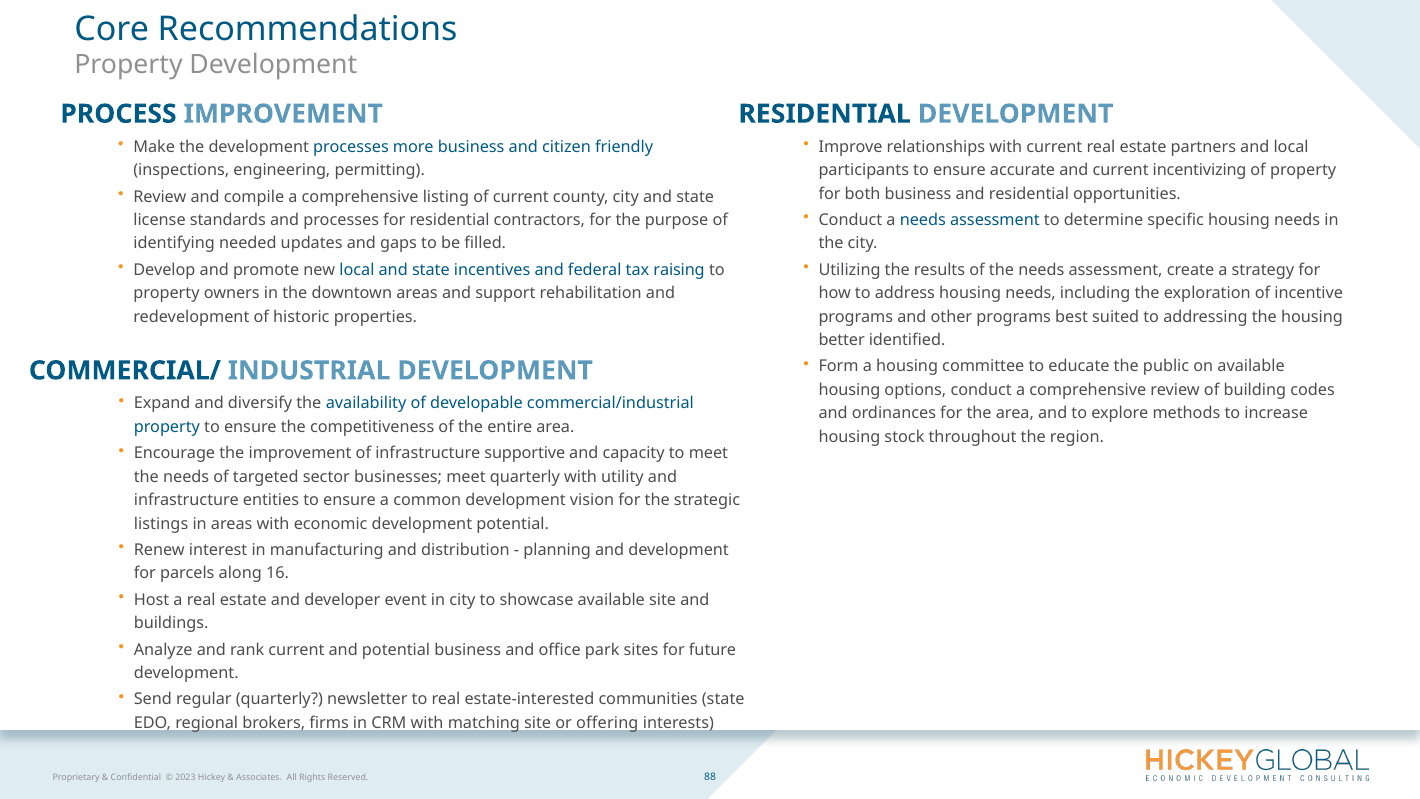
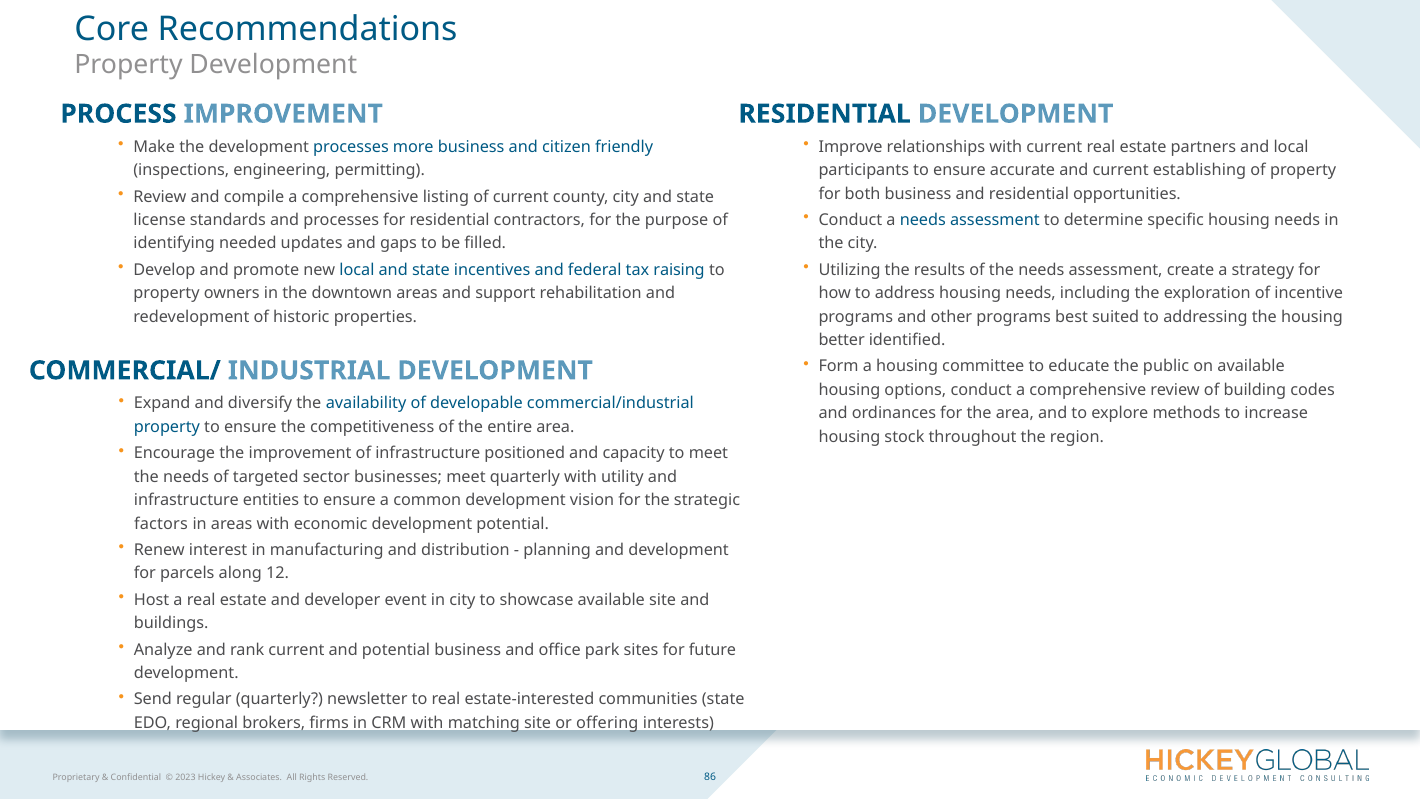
incentivizing: incentivizing -> establishing (1199, 170)
supportive: supportive -> positioned (525, 453)
listings: listings -> factors (161, 524)
16: 16 -> 12 (277, 573)
88: 88 -> 86 (710, 777)
